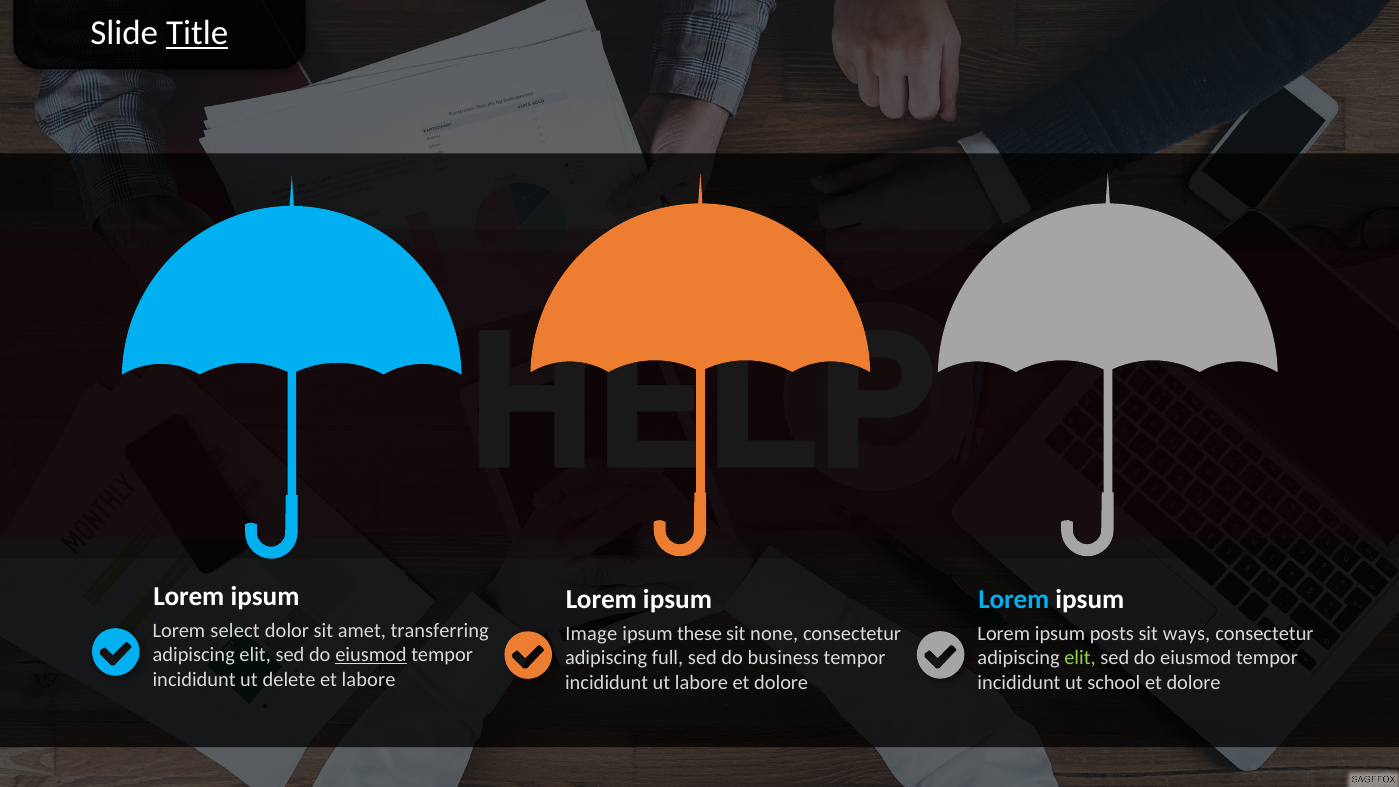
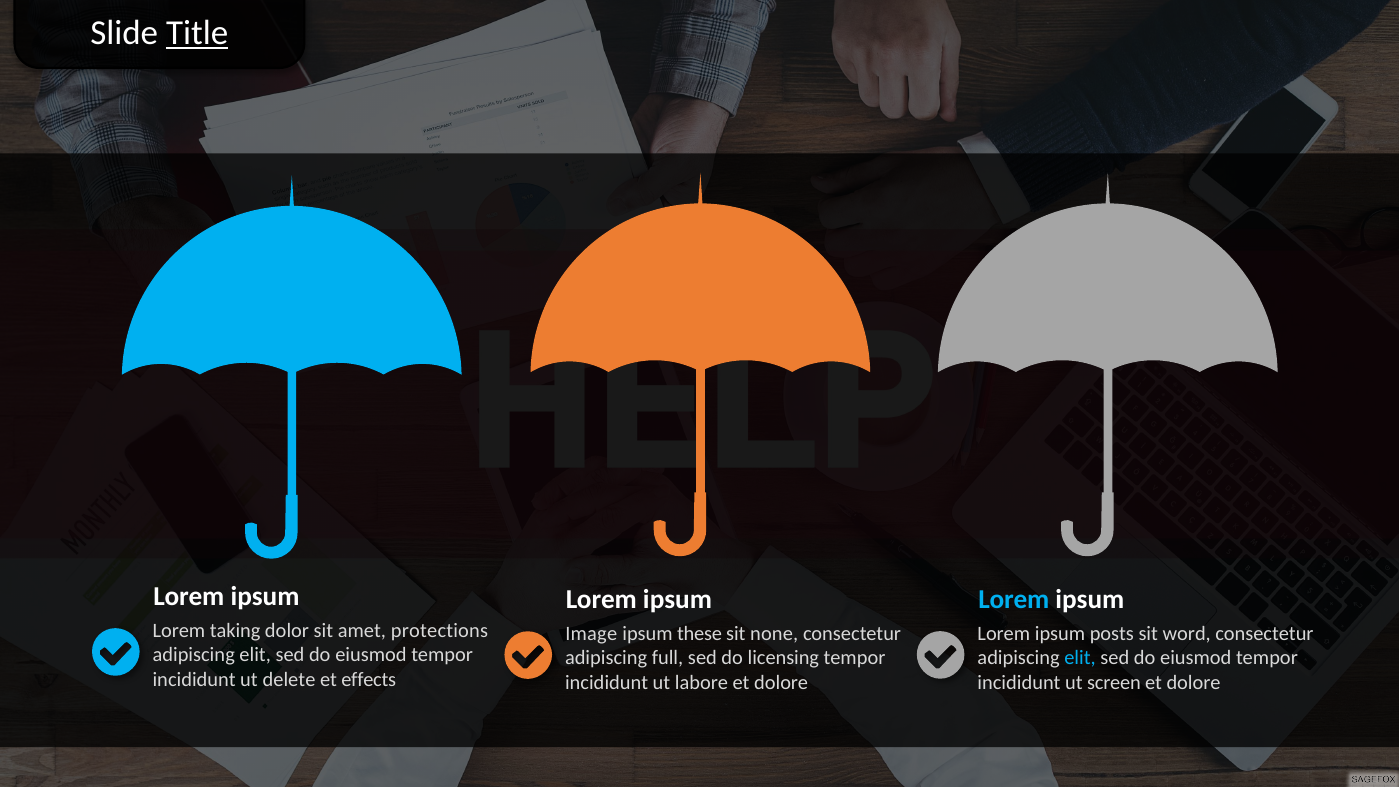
select: select -> taking (235, 630)
transferring: transferring -> protections (440, 630)
ways: ways -> word (1187, 633)
eiusmod underline: present -> none (371, 655)
elit colour: light green -> light blue (1080, 658)
business: business -> licensing (783, 658)
et labore: labore -> effects (369, 679)
school: school -> screen (1114, 682)
